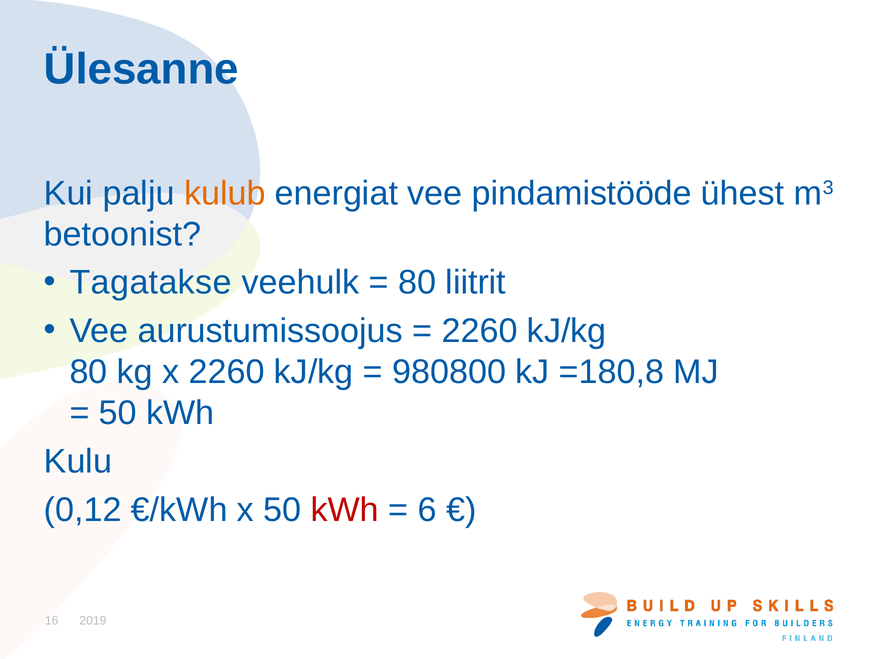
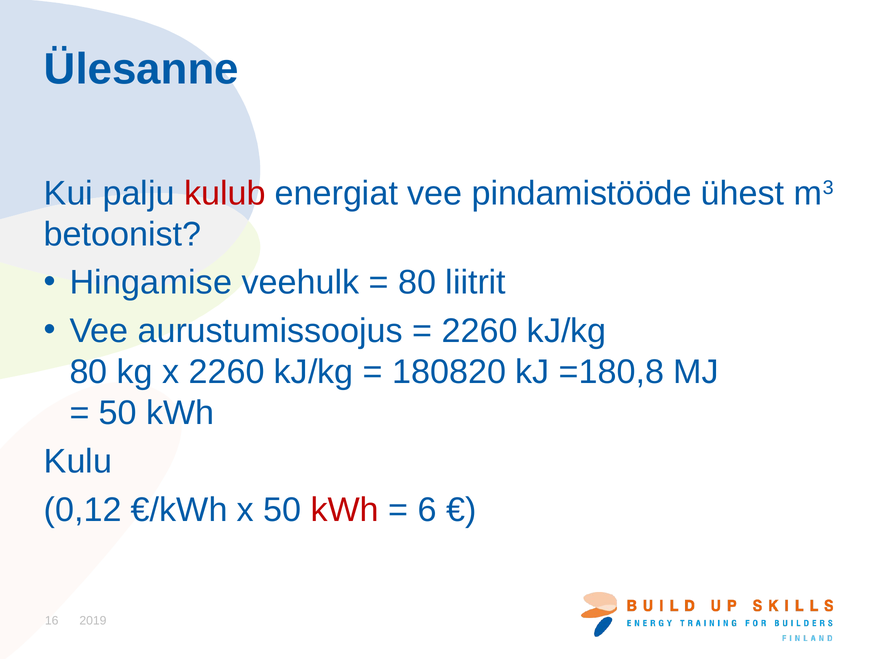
kulub colour: orange -> red (225, 193)
Tagatakse: Tagatakse -> Hingamise (151, 282)
980800: 980800 -> 180820 (449, 372)
